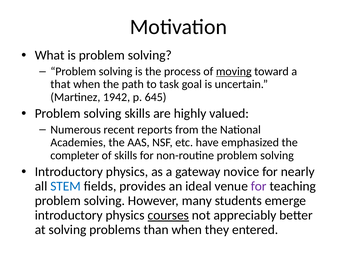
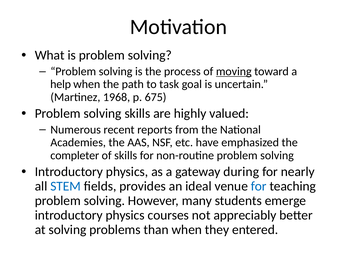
that: that -> help (61, 84)
1942: 1942 -> 1968 (117, 97)
645: 645 -> 675 (156, 97)
novice: novice -> during (241, 172)
for colour: purple -> blue (259, 186)
courses underline: present -> none (168, 215)
